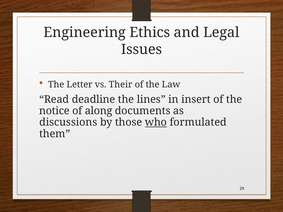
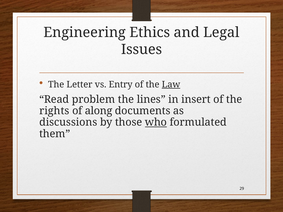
Their: Their -> Entry (121, 85)
Law underline: none -> present (171, 85)
deadline: deadline -> problem (93, 99)
notice: notice -> rights (54, 111)
